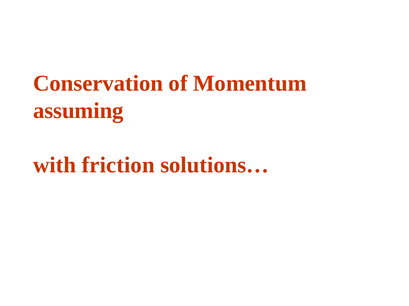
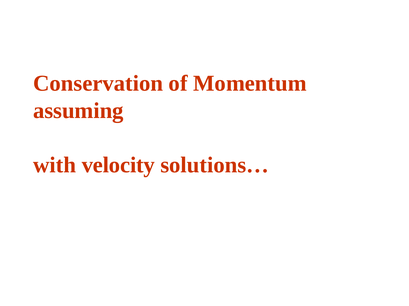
friction: friction -> velocity (118, 165)
